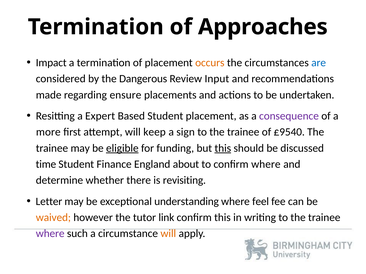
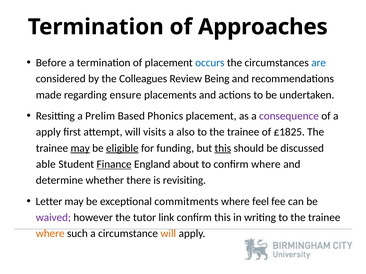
Impact: Impact -> Before (51, 63)
occurs colour: orange -> blue (210, 63)
Dangerous: Dangerous -> Colleagues (143, 79)
Input: Input -> Being (217, 79)
Expert: Expert -> Prelim (100, 116)
Based Student: Student -> Phonics (165, 116)
more: more -> apply (48, 132)
keep: keep -> visits (155, 132)
sign: sign -> also (186, 132)
£9540: £9540 -> £1825 (289, 132)
may underline: none -> present (80, 148)
time: time -> able (46, 164)
Finance underline: none -> present (114, 164)
understanding: understanding -> commitments (186, 202)
waived colour: orange -> purple (53, 218)
where colour: purple -> orange (50, 234)
